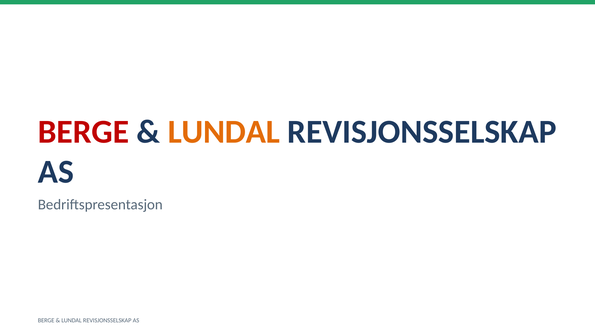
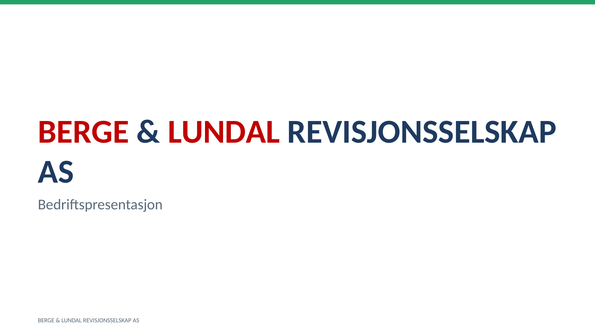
LUNDAL colour: orange -> red (224, 132)
